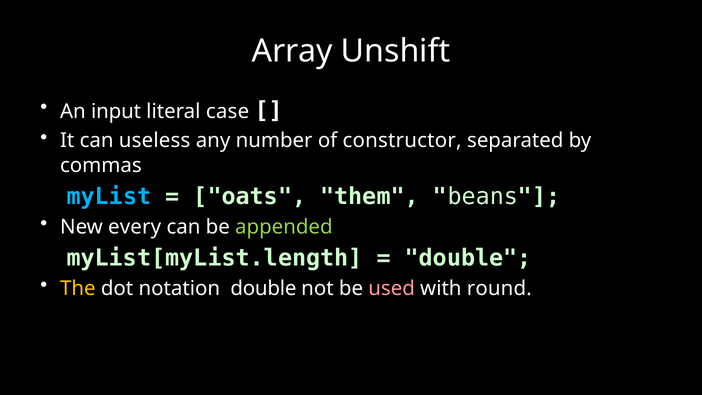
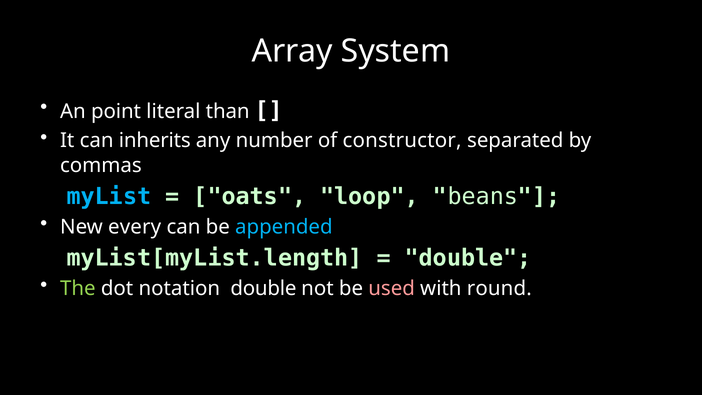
Unshift: Unshift -> System (396, 51)
input: input -> point (116, 111)
case: case -> than (228, 111)
useless: useless -> inherits (155, 141)
them: them -> loop (370, 196)
appended colour: light green -> light blue (284, 227)
The colour: yellow -> light green (78, 288)
